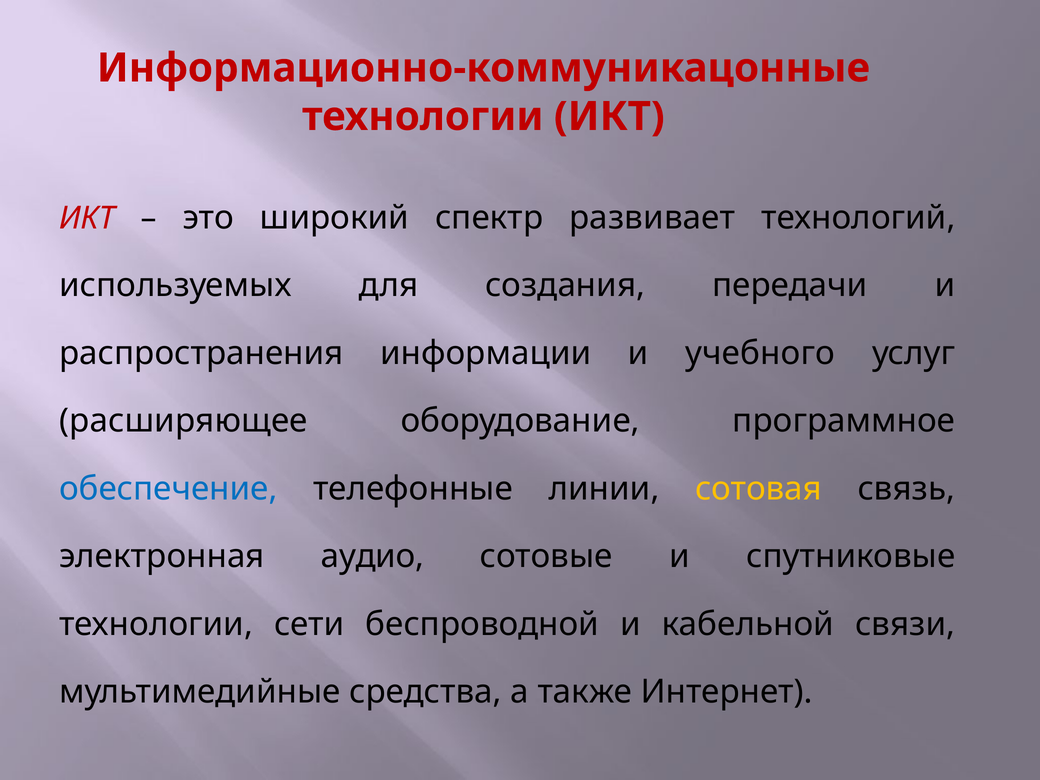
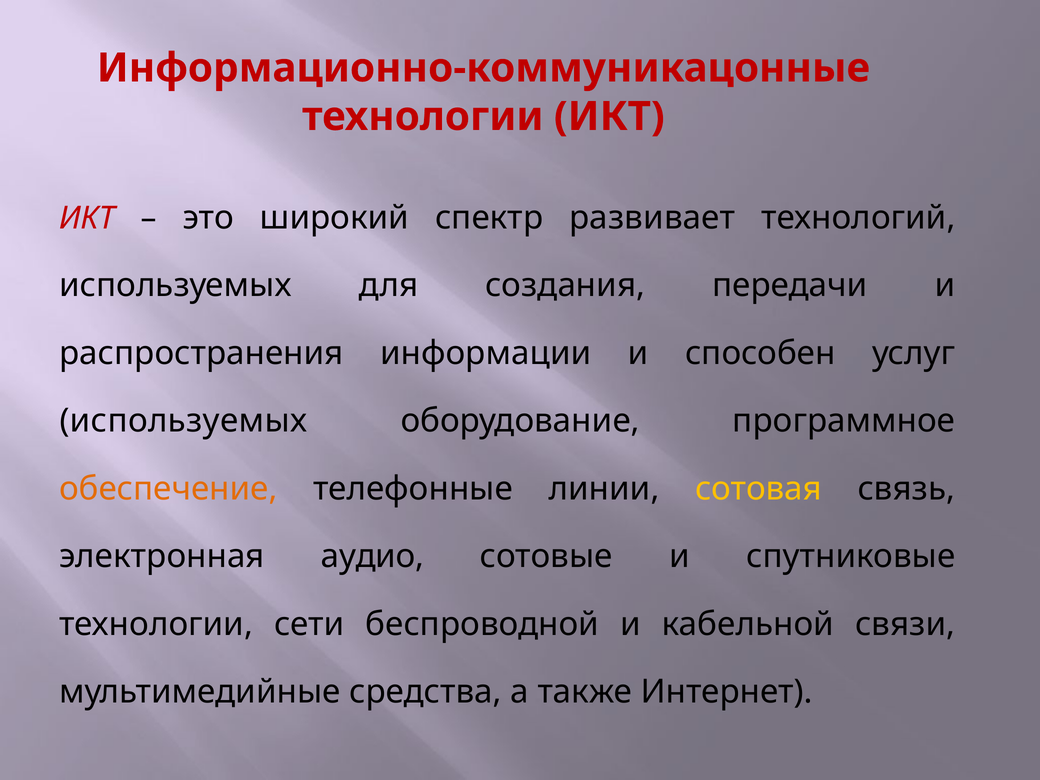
учебного: учебного -> способен (760, 353)
расширяющее: расширяющее -> используемых (183, 421)
обеспечение colour: blue -> orange (168, 489)
